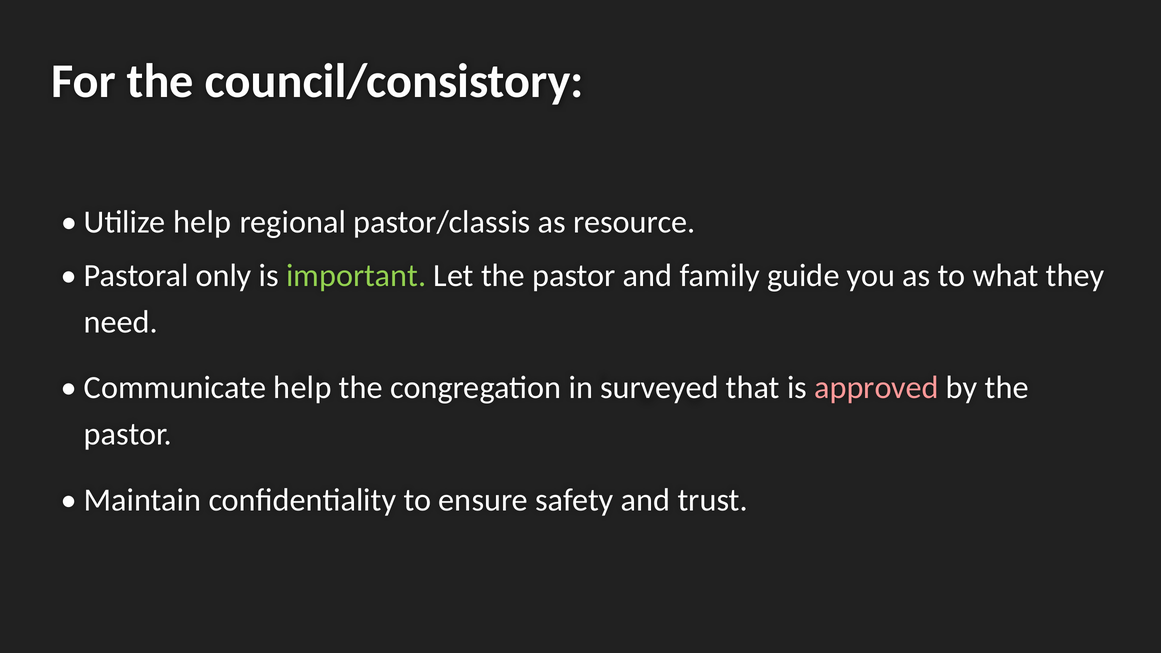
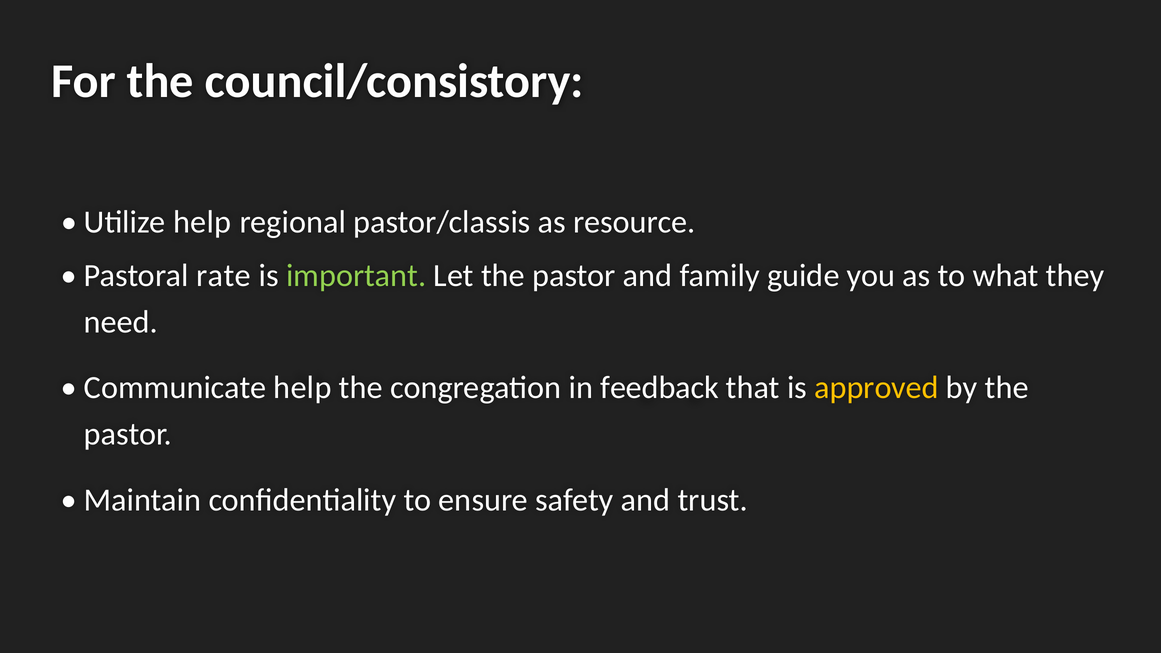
only: only -> rate (223, 276)
surveyed: surveyed -> feedback (660, 388)
approved colour: pink -> yellow (877, 388)
